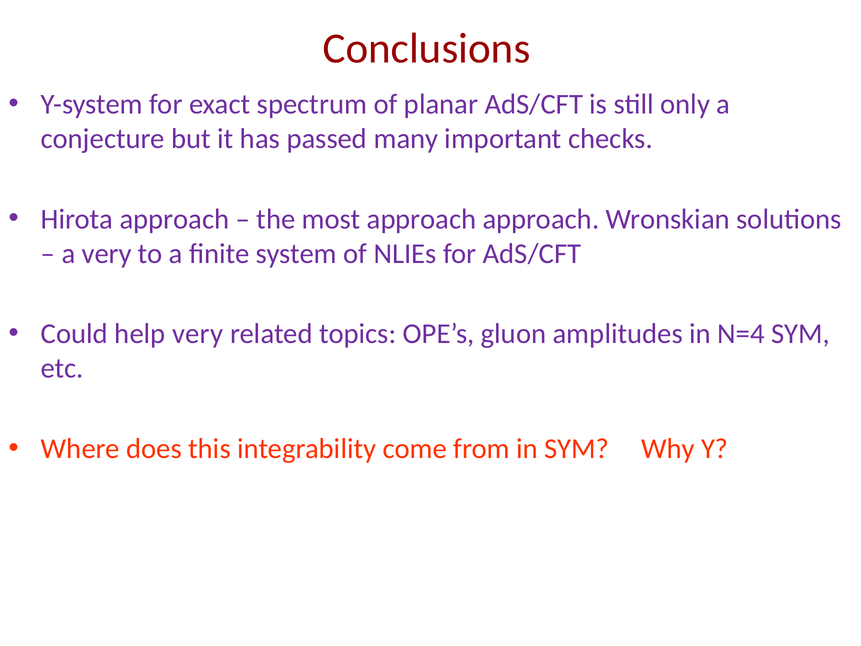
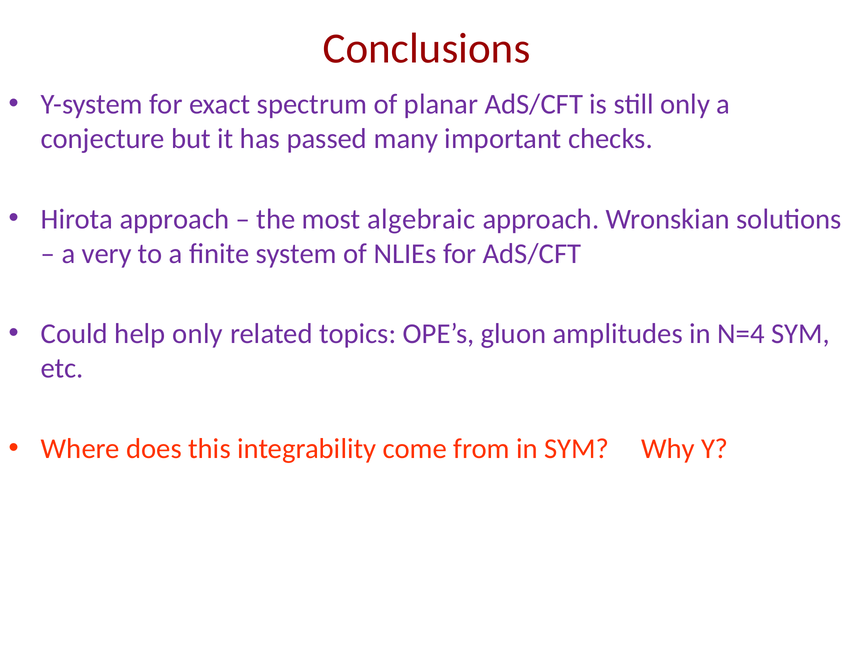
most approach: approach -> algebraic (421, 219)
help very: very -> only (198, 334)
